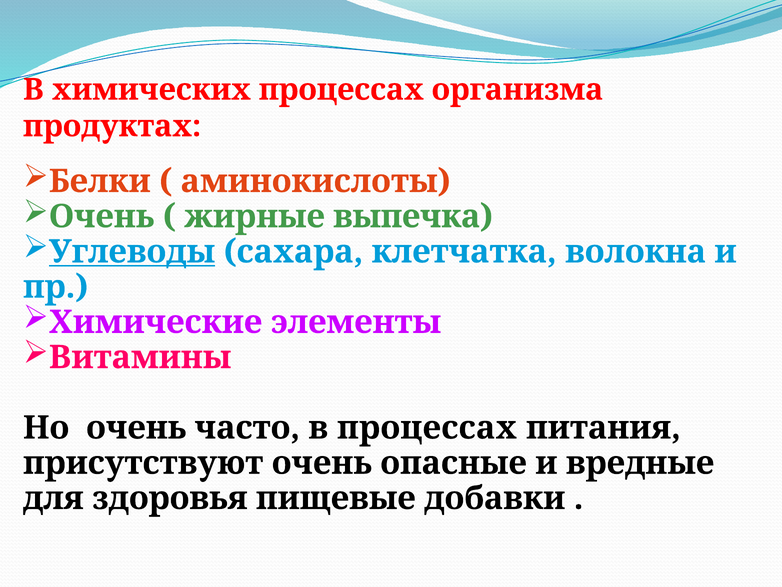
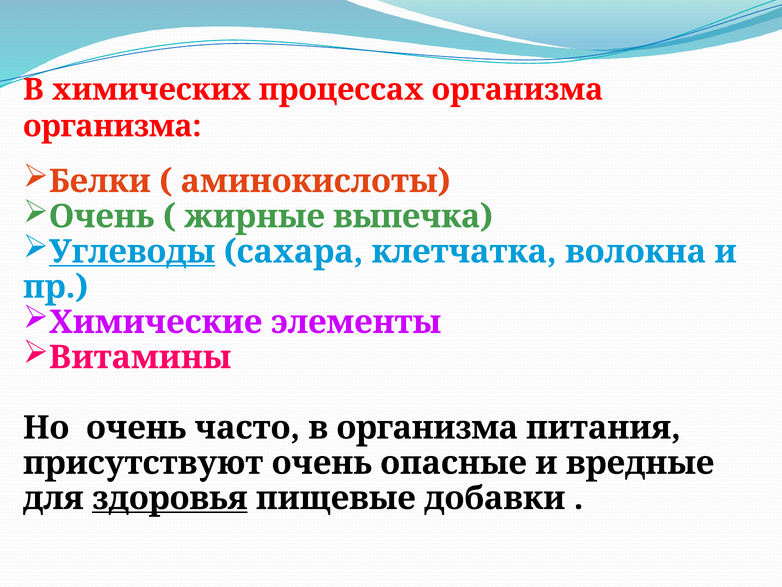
продуктах: продуктах -> организма (112, 126)
в процессах: процессах -> организма (427, 427)
здоровья underline: none -> present (170, 498)
